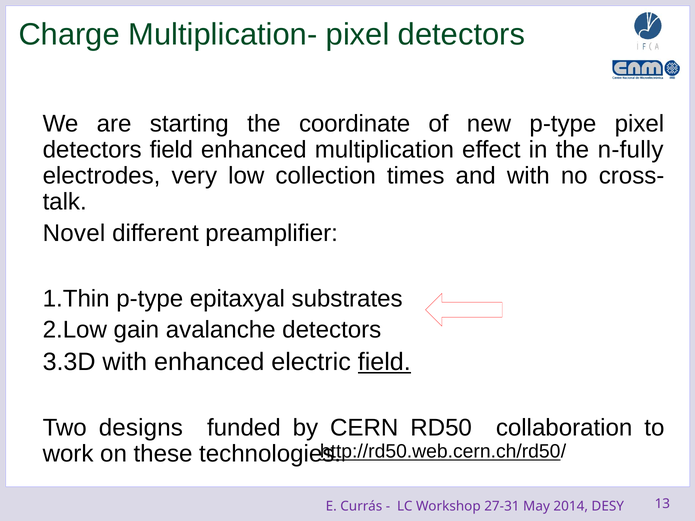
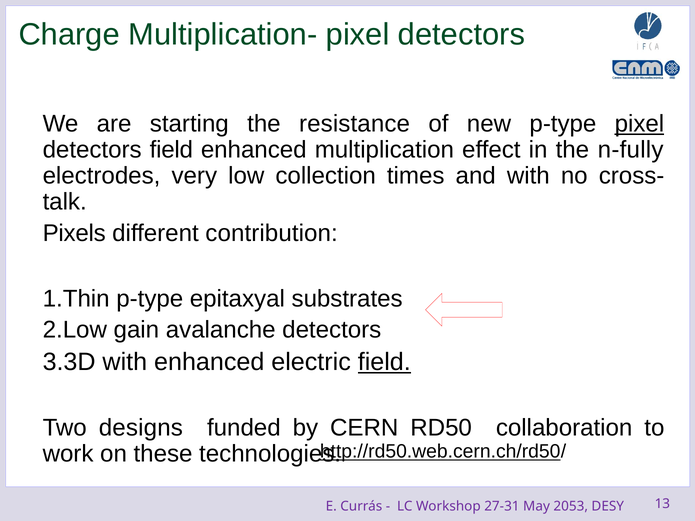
coordinate: coordinate -> resistance (355, 124)
pixel underline: none -> present (639, 124)
Novel: Novel -> Pixels (74, 233)
preamplifier: preamplifier -> contribution (272, 233)
2014: 2014 -> 2053 (571, 507)
